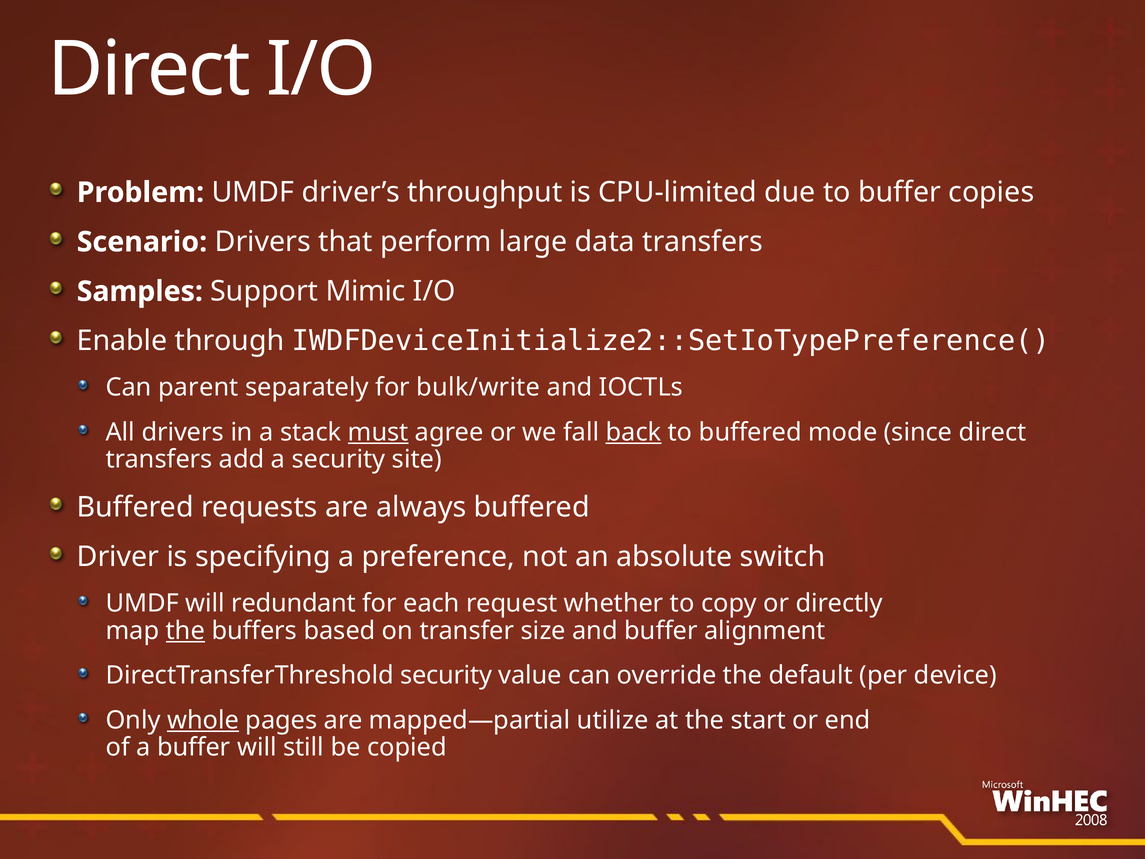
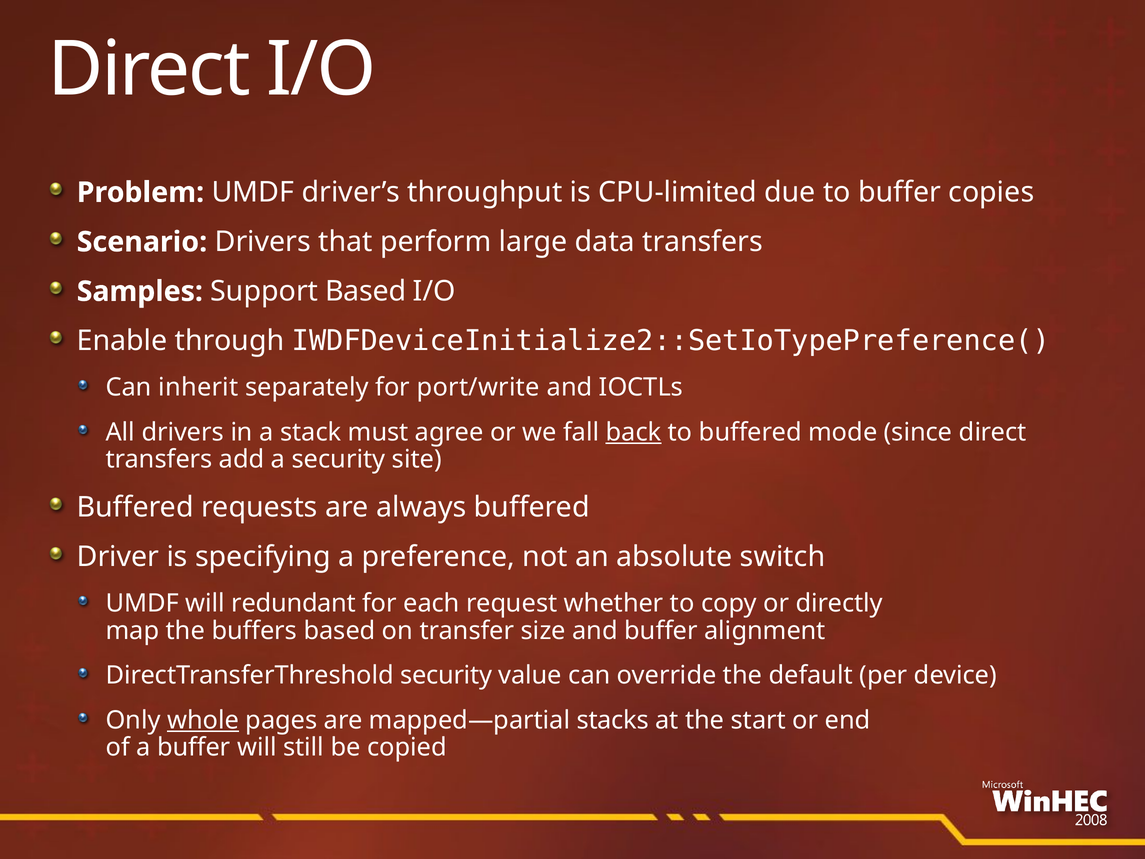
Support Mimic: Mimic -> Based (366, 291)
parent: parent -> inherit (198, 387)
bulk/write: bulk/write -> port/write (478, 387)
must underline: present -> none (378, 432)
the underline: present -> none (185, 631)
utilize: utilize -> stacks (613, 720)
